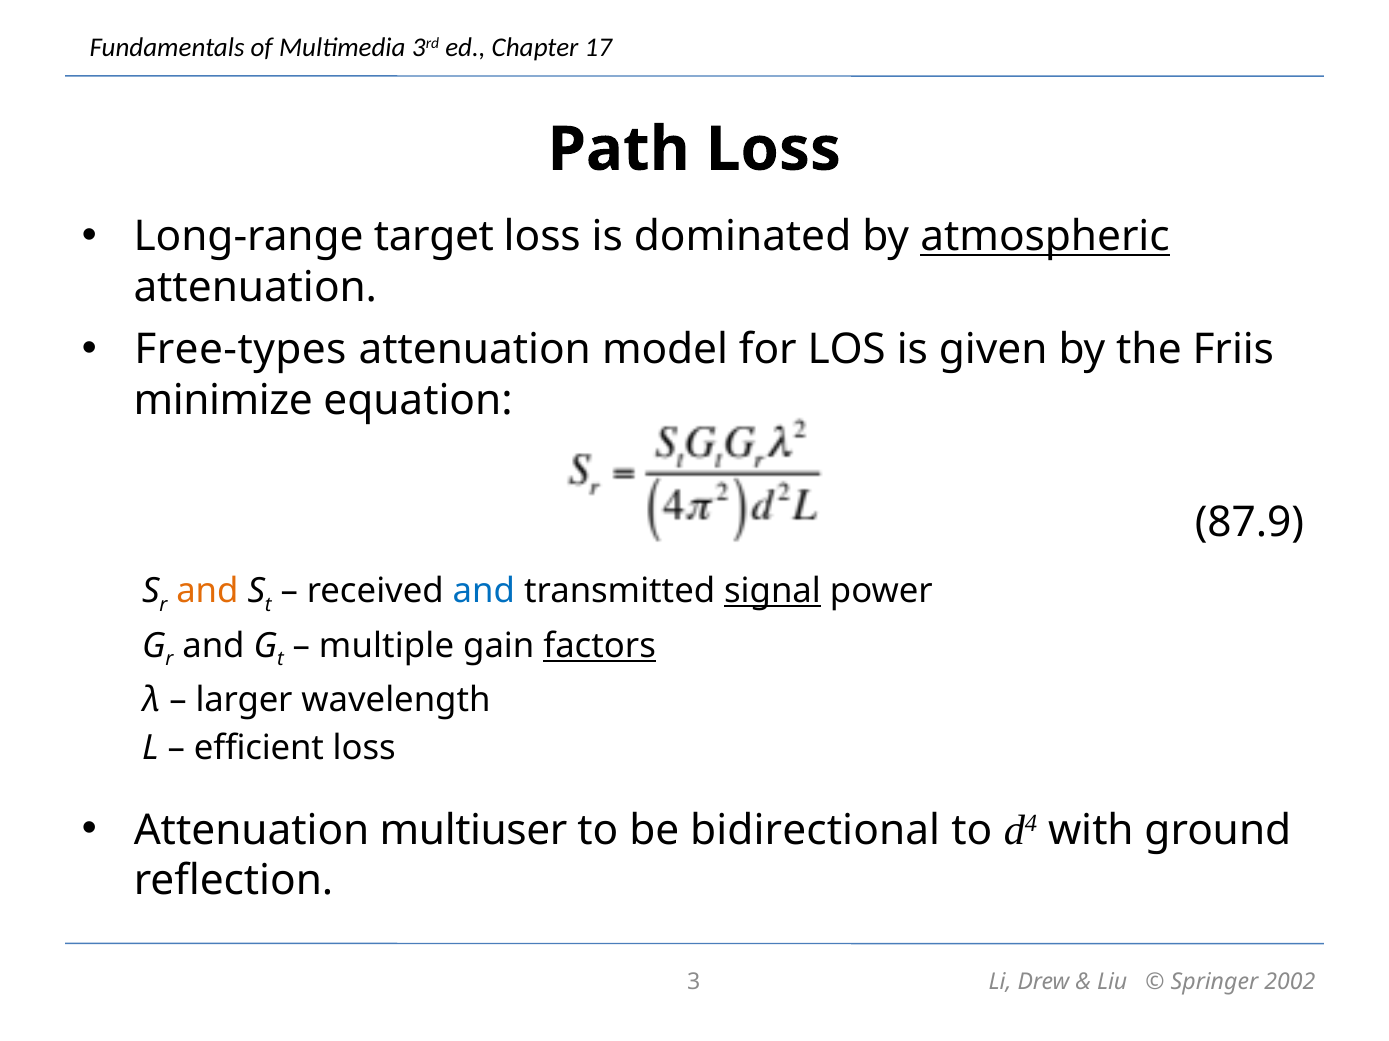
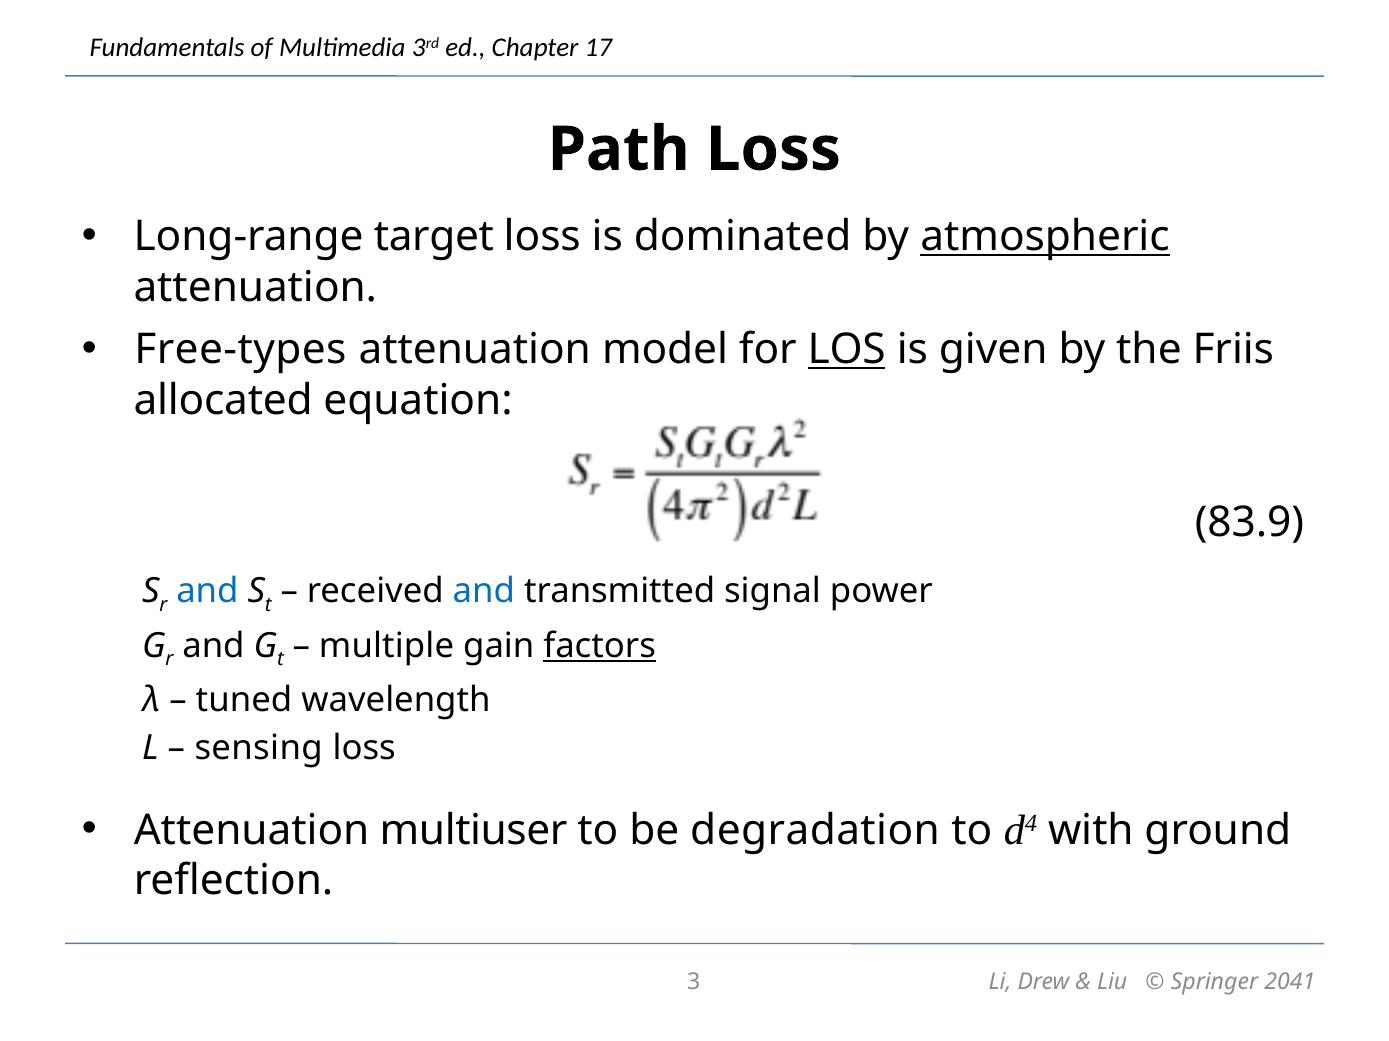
LOS underline: none -> present (847, 350)
minimize: minimize -> allocated (223, 401)
87.9: 87.9 -> 83.9 (1249, 523)
and colour: orange -> blue (207, 592)
signal underline: present -> none (773, 592)
larger: larger -> tuned (244, 700)
efficient: efficient -> sensing (259, 749)
bidirectional: bidirectional -> degradation (815, 831)
2002: 2002 -> 2041 (1290, 982)
